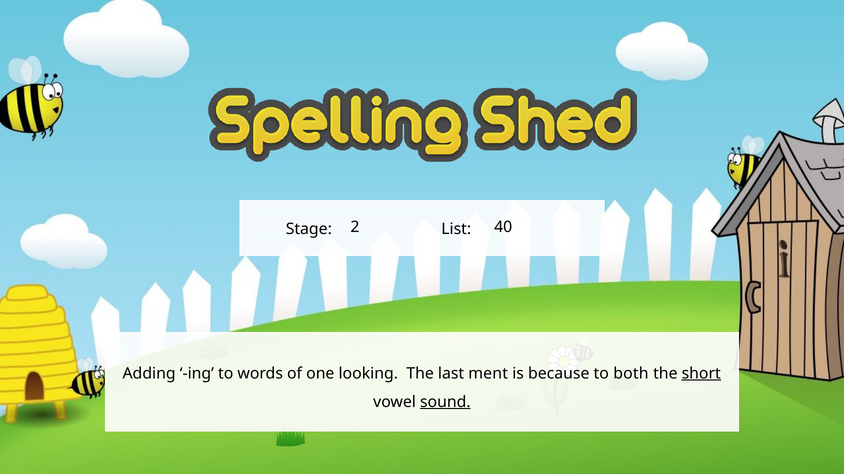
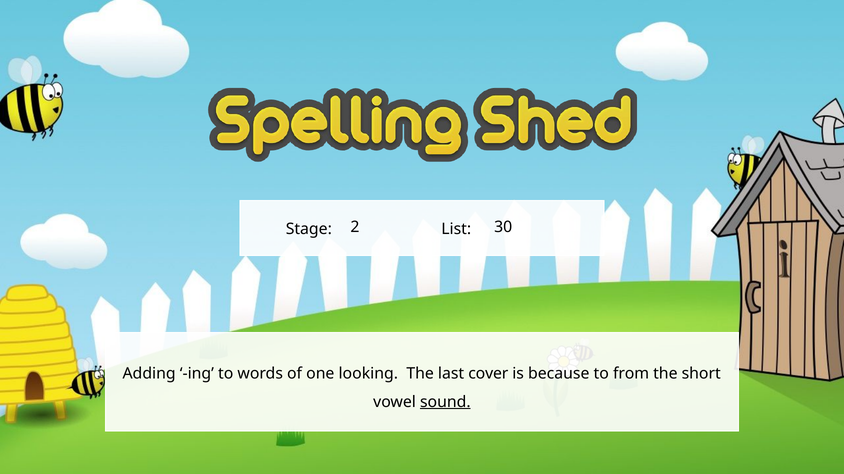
40: 40 -> 30 (503, 227)
ment: ment -> cover (488, 374)
both: both -> from (631, 374)
short underline: present -> none (701, 374)
